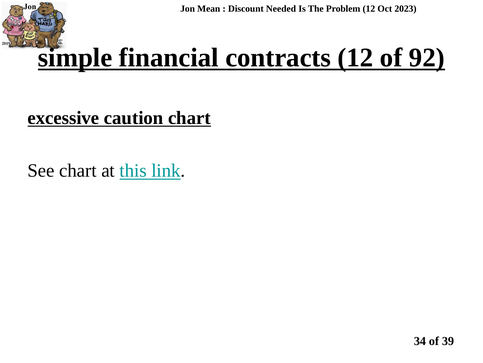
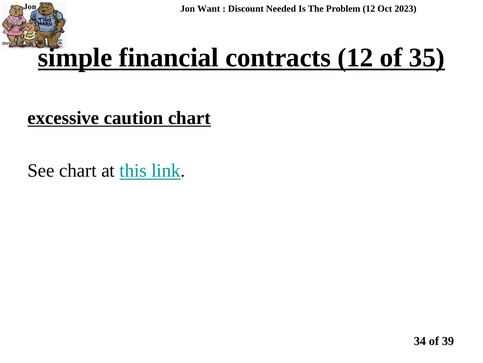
Mean: Mean -> Want (209, 9)
92: 92 -> 35 (427, 58)
